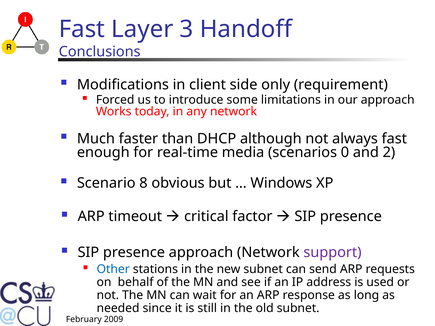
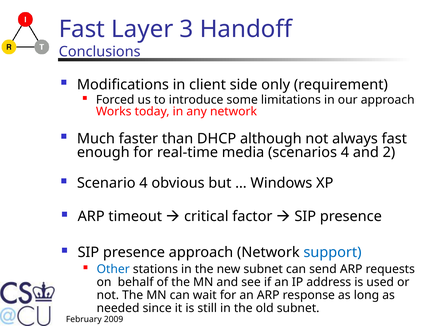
scenarios 0: 0 -> 4 (345, 153)
Scenario 8: 8 -> 4 (143, 183)
support colour: purple -> blue (332, 252)
